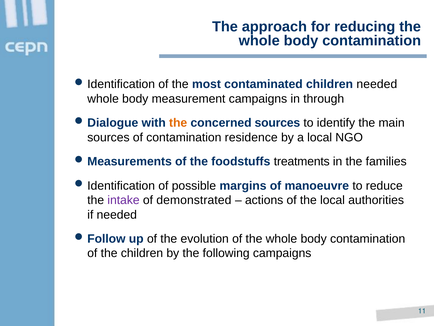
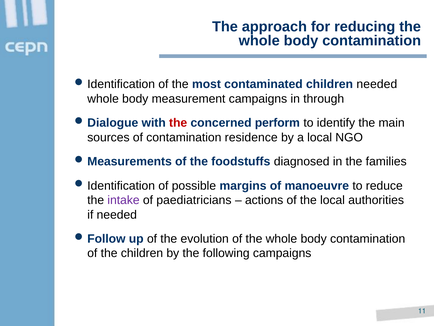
the colour: orange -> red (178, 123)
concerned sources: sources -> perform (277, 123)
treatments: treatments -> diagnosed (302, 161)
demonstrated: demonstrated -> paediatricians (194, 200)
